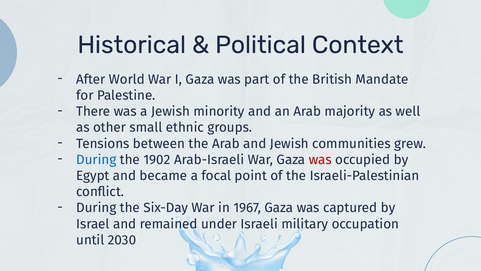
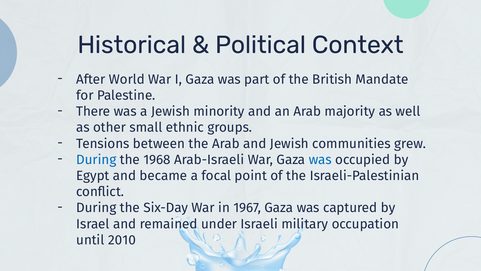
1902: 1902 -> 1968 (157, 159)
was colour: red -> blue (320, 159)
2030: 2030 -> 2010 (122, 240)
